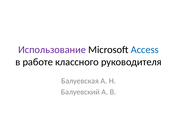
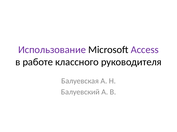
Access colour: blue -> purple (145, 50)
